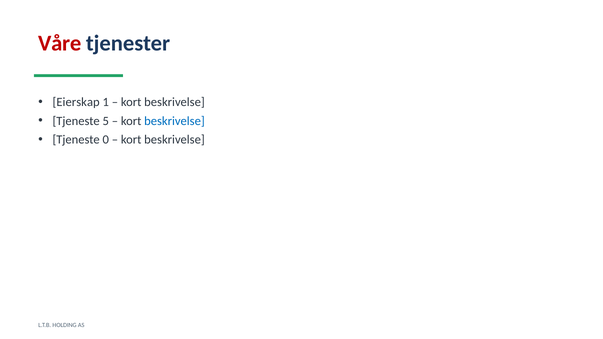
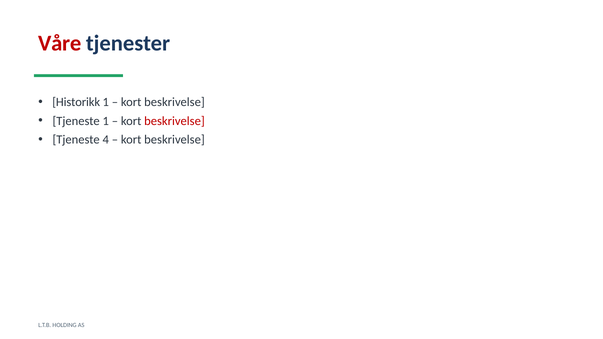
Eierskap: Eierskap -> Historikk (76, 102)
Tjeneste 5: 5 -> 1 (106, 121)
beskrivelse colour: blue -> red (174, 121)
0: 0 -> 4 (106, 140)
